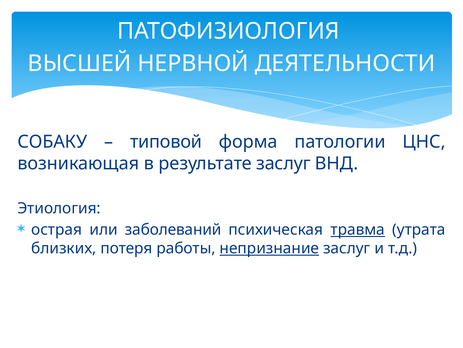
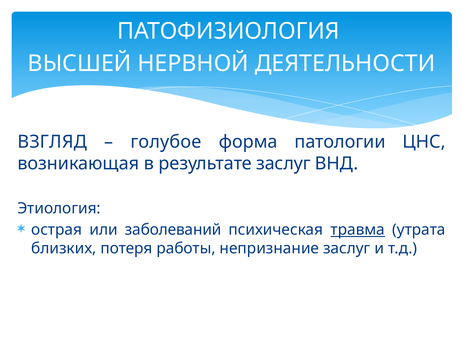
СОБАКУ: СОБАКУ -> ВЗГЛЯД (52, 142)
типовой: типовой -> голубое (166, 142)
непризнание underline: present -> none (269, 248)
